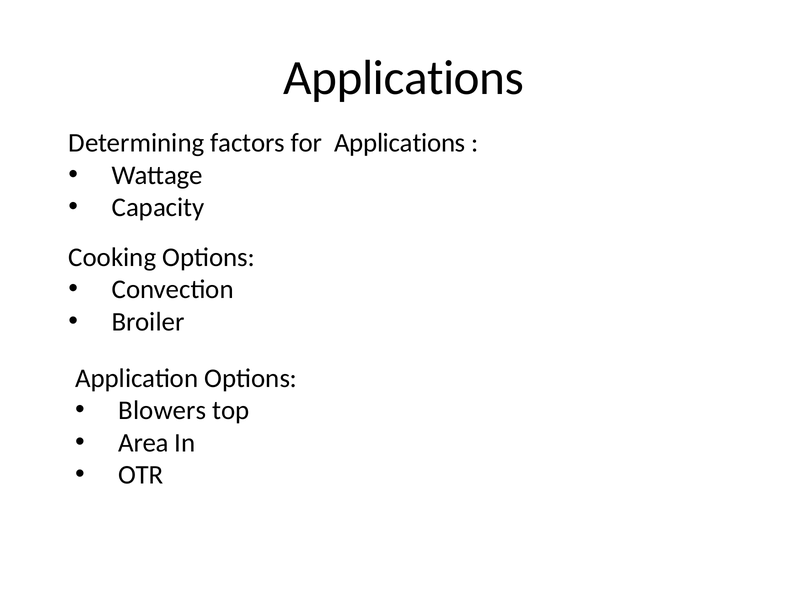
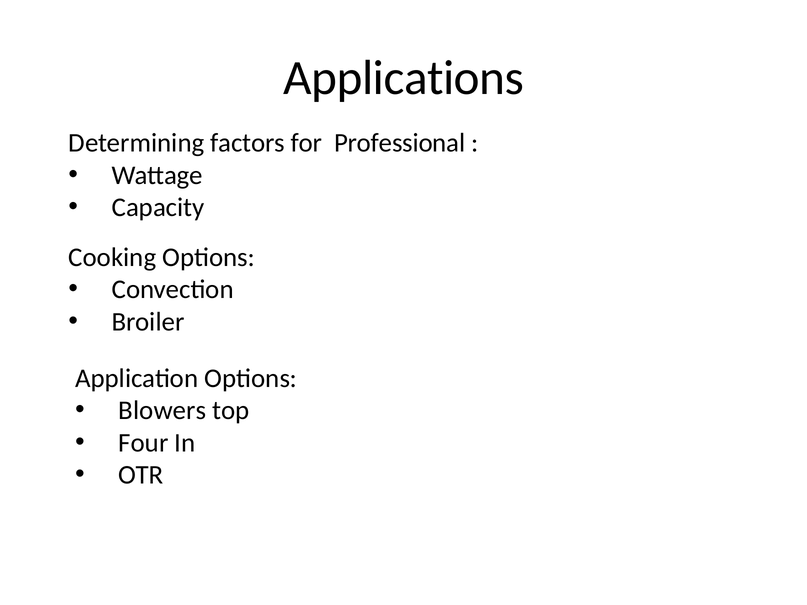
for Applications: Applications -> Professional (400, 143)
Area: Area -> Four (143, 443)
